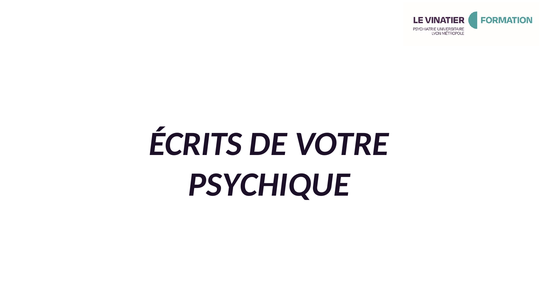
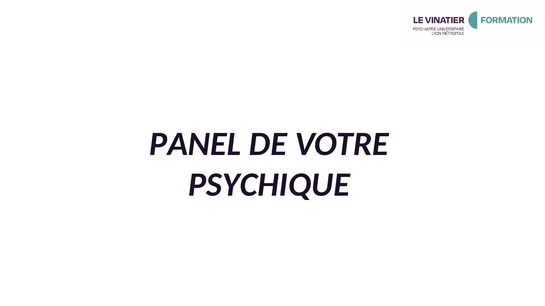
ÉCRITS: ÉCRITS -> PANEL (195, 144)
